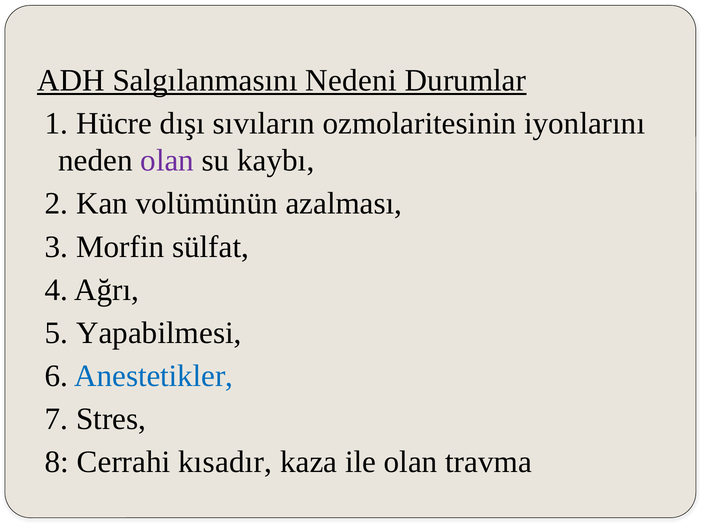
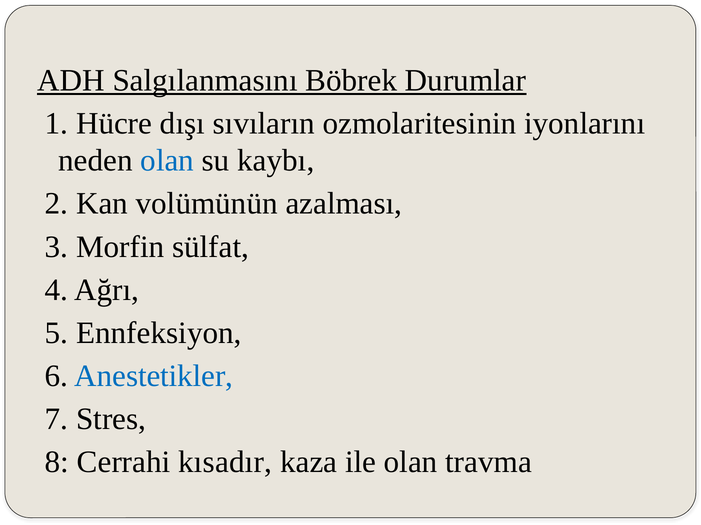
Nedeni: Nedeni -> Böbrek (351, 80)
olan colour: purple -> blue (167, 161)
Yapabilmesi: Yapabilmesi -> Ennfeksiyon (159, 333)
